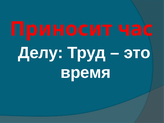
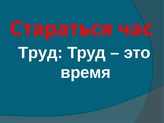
Приносит: Приносит -> Стараться (61, 29)
Делу: Делу -> Труд (41, 53)
